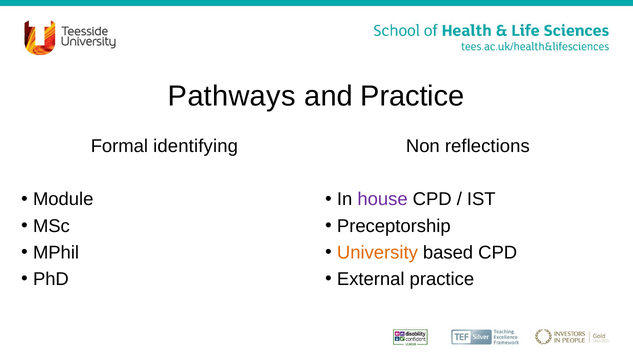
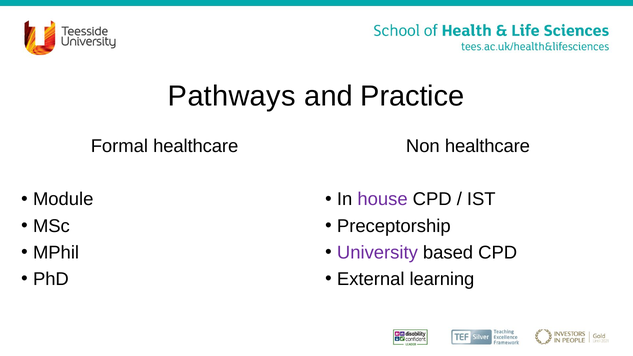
Formal identifying: identifying -> healthcare (196, 146)
Non reflections: reflections -> healthcare (487, 146)
University colour: orange -> purple (377, 253)
External practice: practice -> learning (442, 279)
